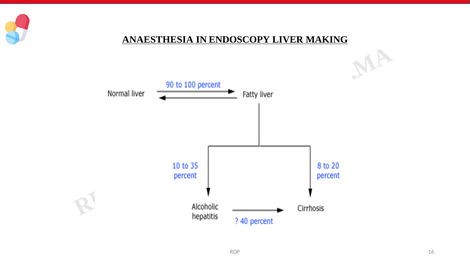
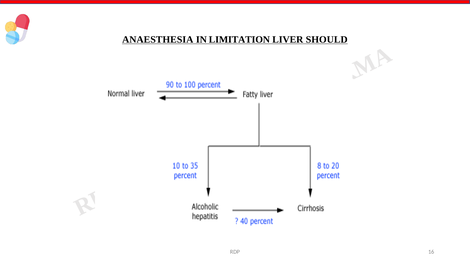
ENDOSCOPY: ENDOSCOPY -> LIMITATION (239, 40)
MAKING: MAKING -> SHOULD (327, 40)
